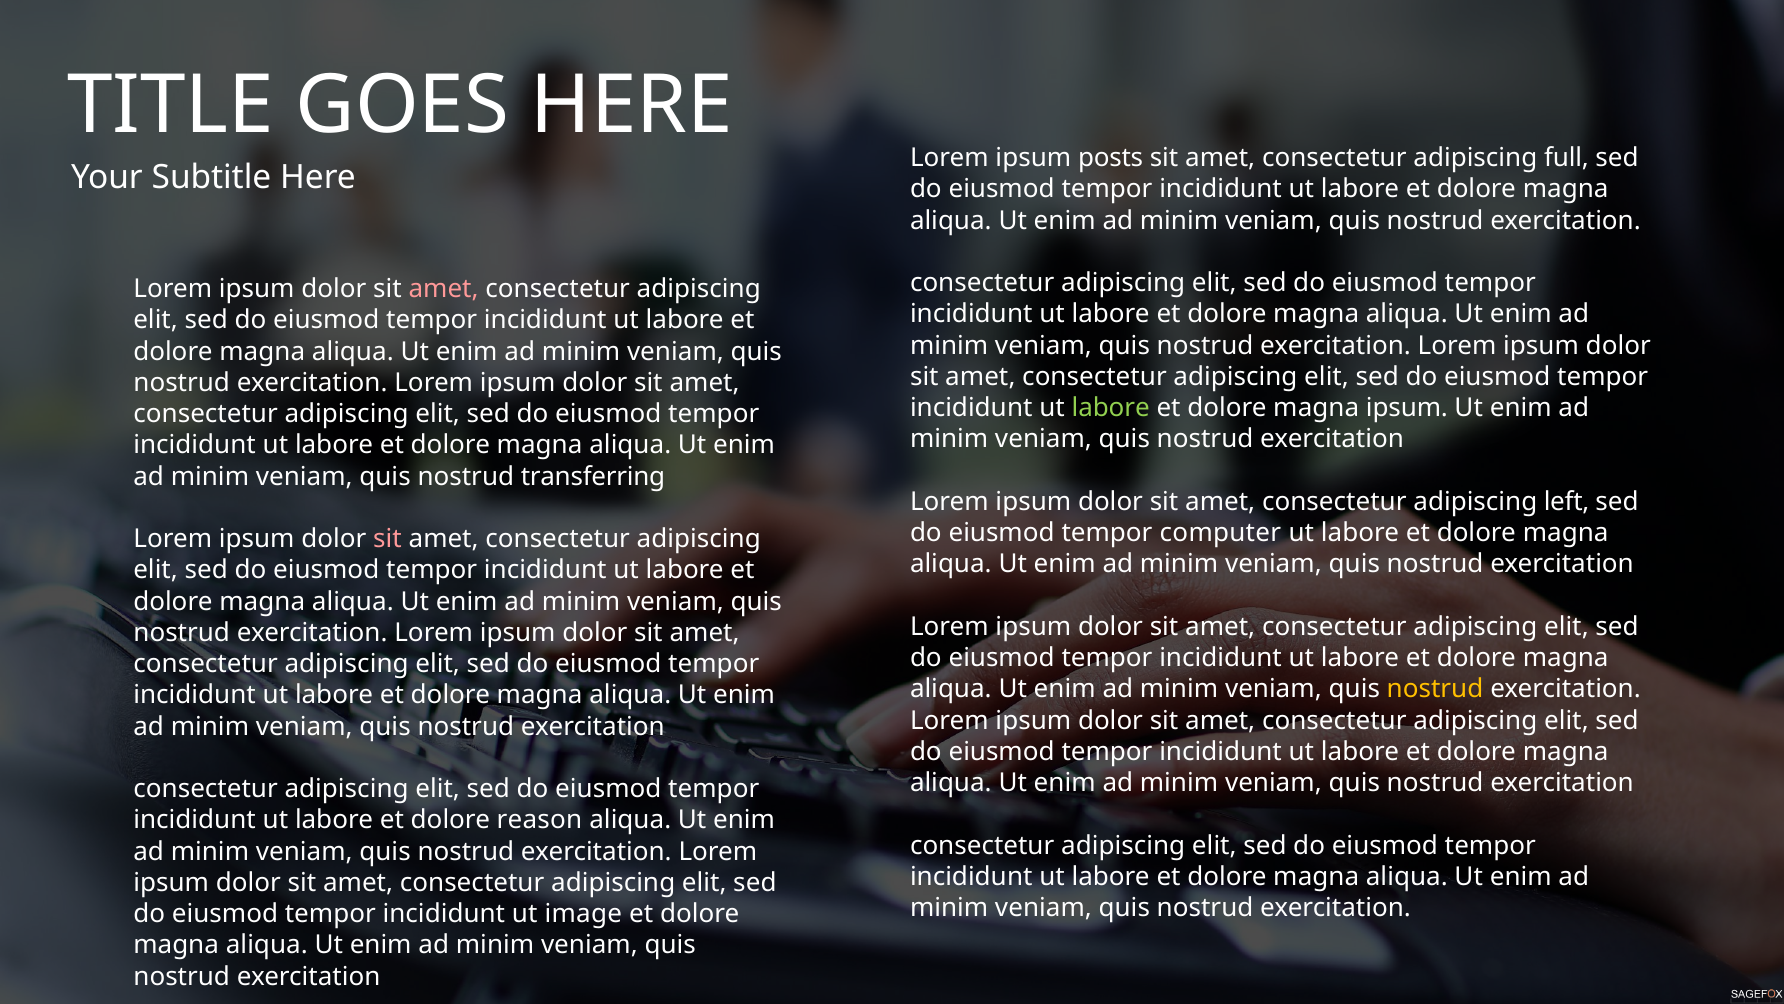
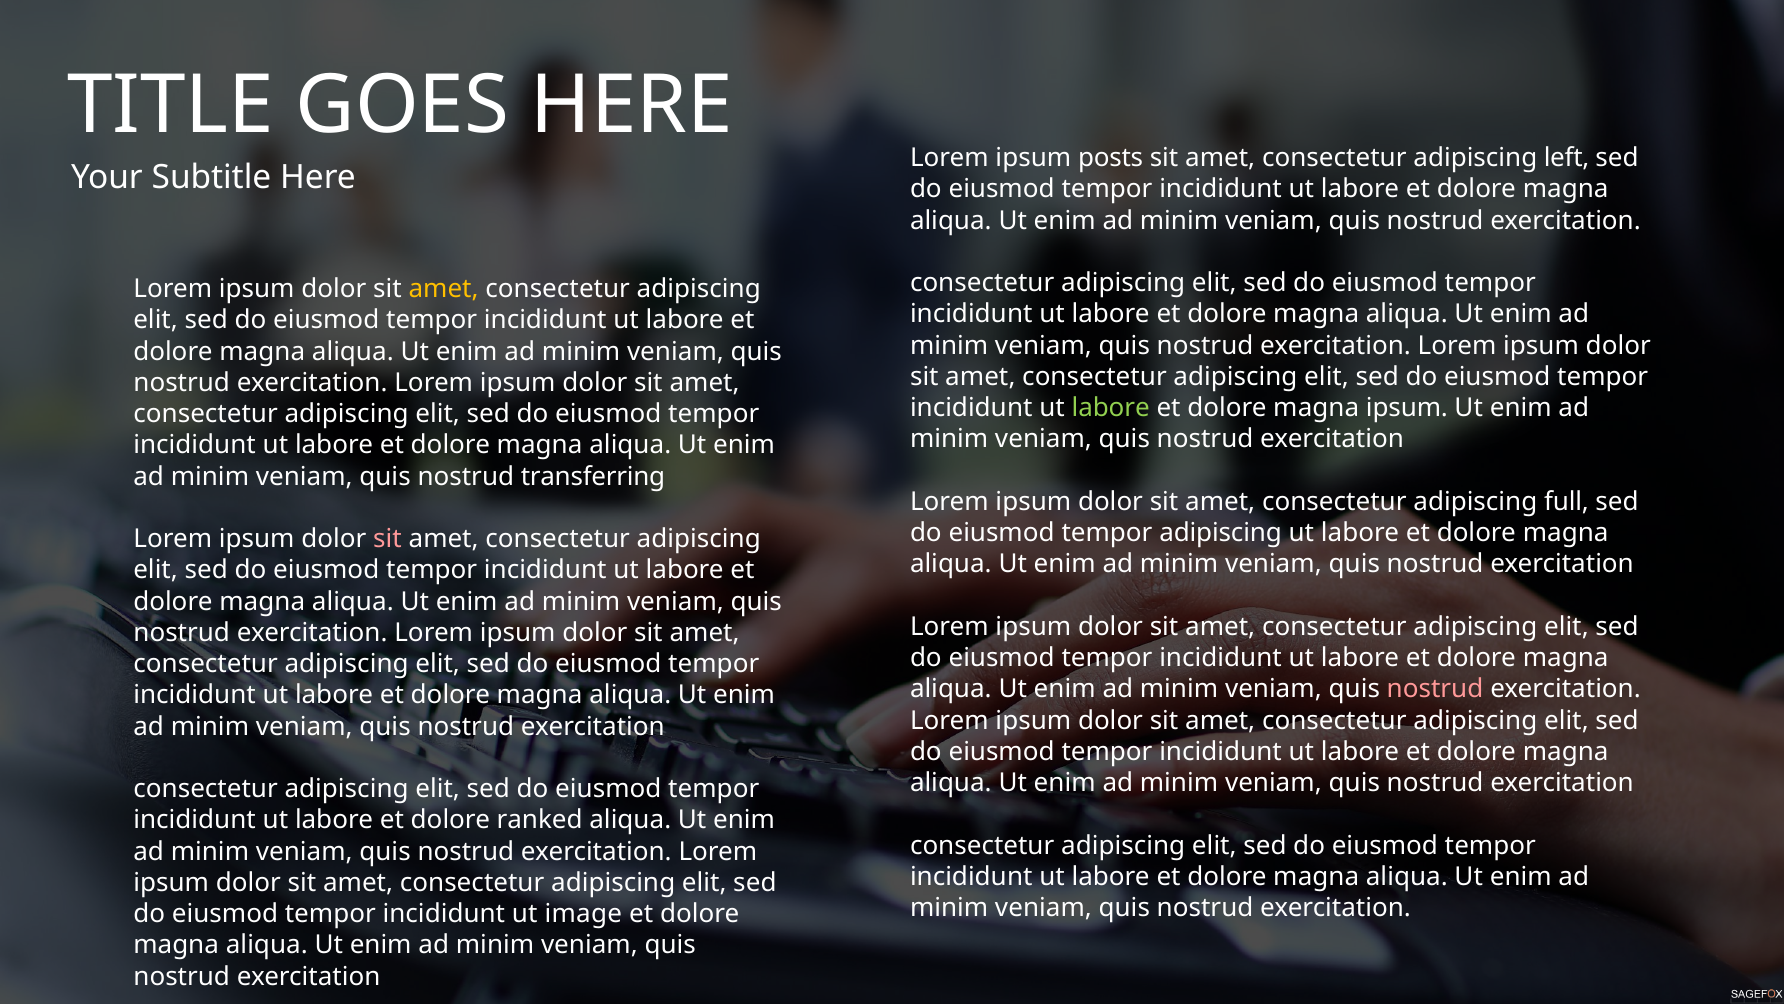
full: full -> left (1567, 158)
amet colour: pink -> yellow (444, 289)
left: left -> full (1567, 502)
tempor computer: computer -> adipiscing (1221, 533)
nostrud colour: yellow -> pink (1435, 689)
reason: reason -> ranked (540, 820)
